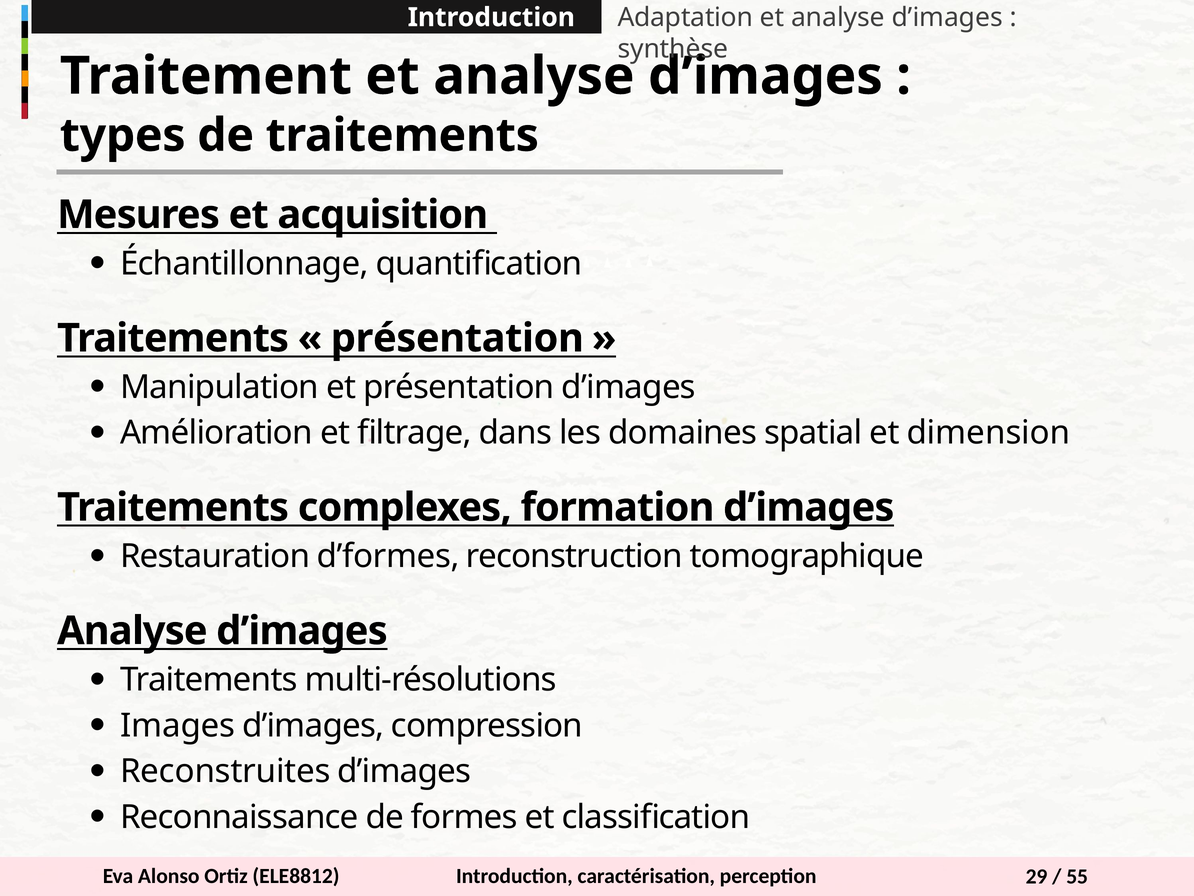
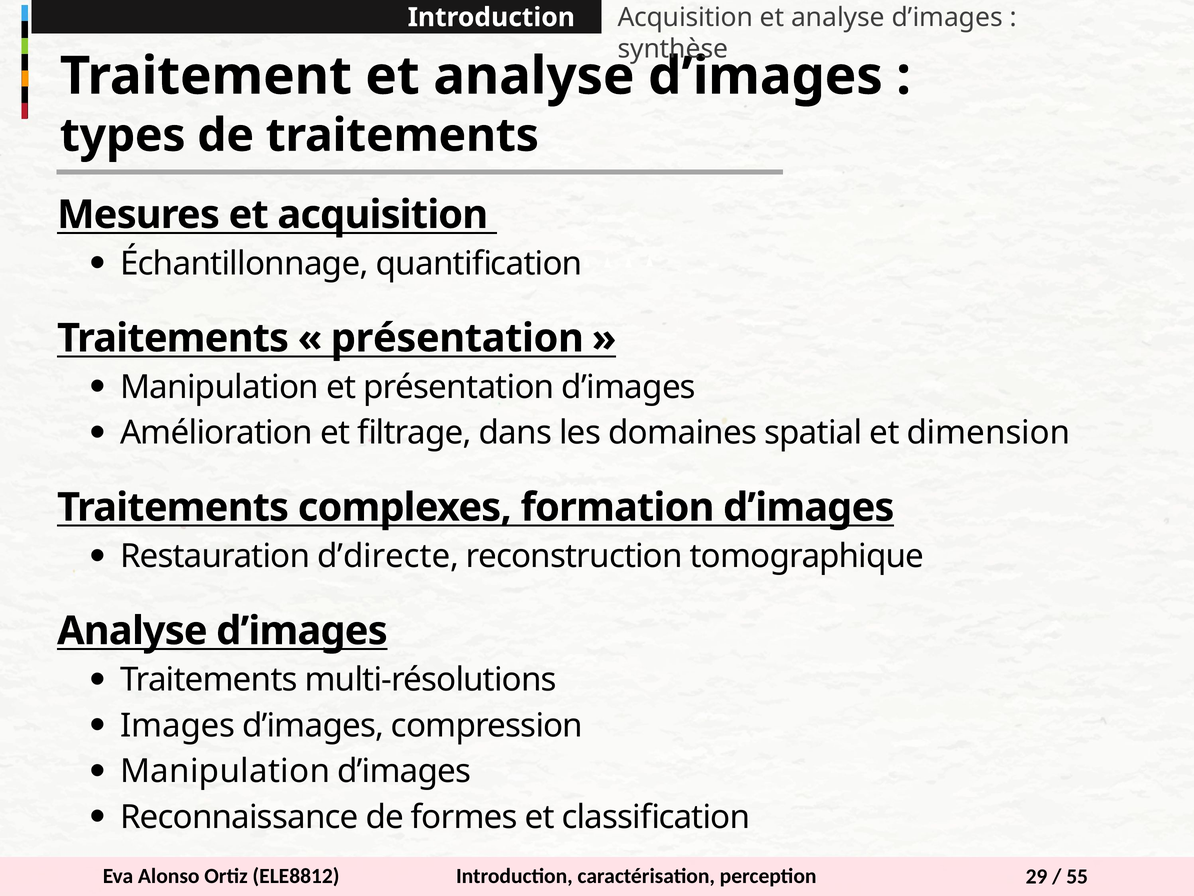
Adaptation: Adaptation -> Acquisition (685, 17)
d’formes: d’formes -> d’directe (388, 556)
Reconstruites: Reconstruites -> Manipulation (225, 771)
